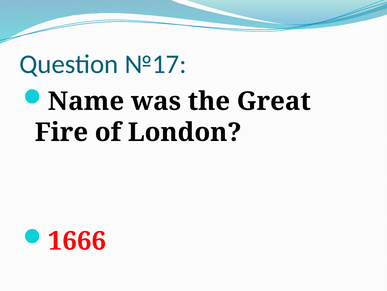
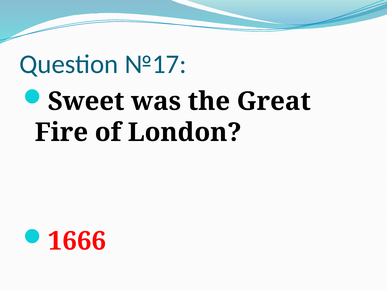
Name: Name -> Sweet (86, 101)
